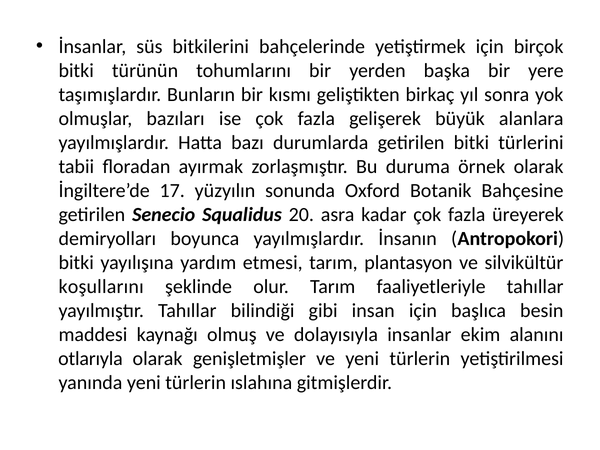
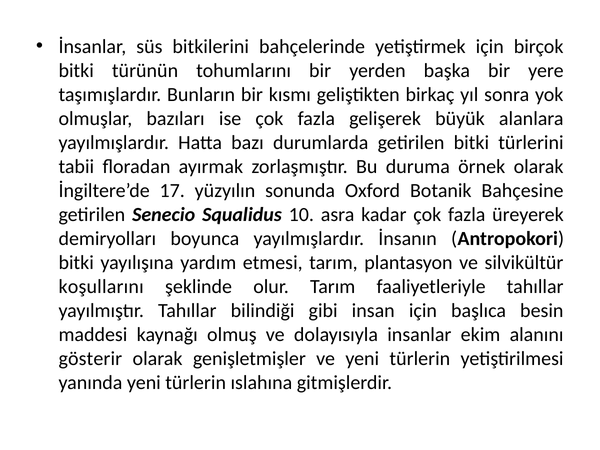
20: 20 -> 10 (301, 214)
otlarıyla: otlarıyla -> gösterir (90, 358)
